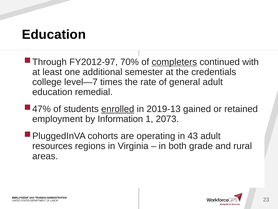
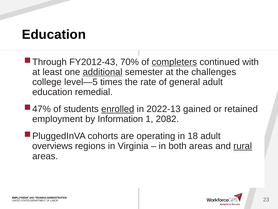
FY2012-97: FY2012-97 -> FY2012-43 (94, 62)
additional underline: none -> present (103, 72)
credentials: credentials -> challenges (214, 72)
level—7: level—7 -> level—5 (81, 82)
2019-13: 2019-13 -> 2022-13 (164, 109)
2073: 2073 -> 2082 (167, 119)
43: 43 -> 18 (193, 136)
resources: resources -> overviews (52, 146)
both grade: grade -> areas (201, 146)
rural underline: none -> present (243, 146)
